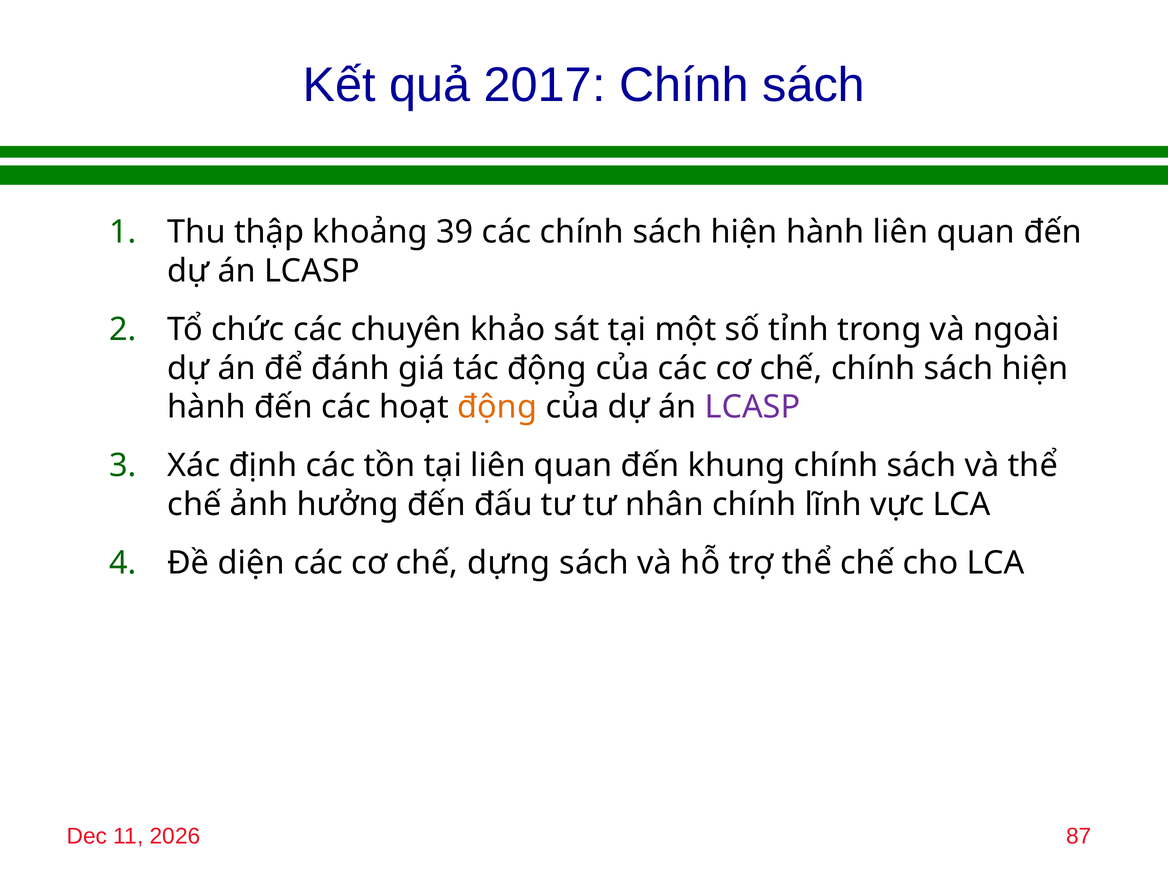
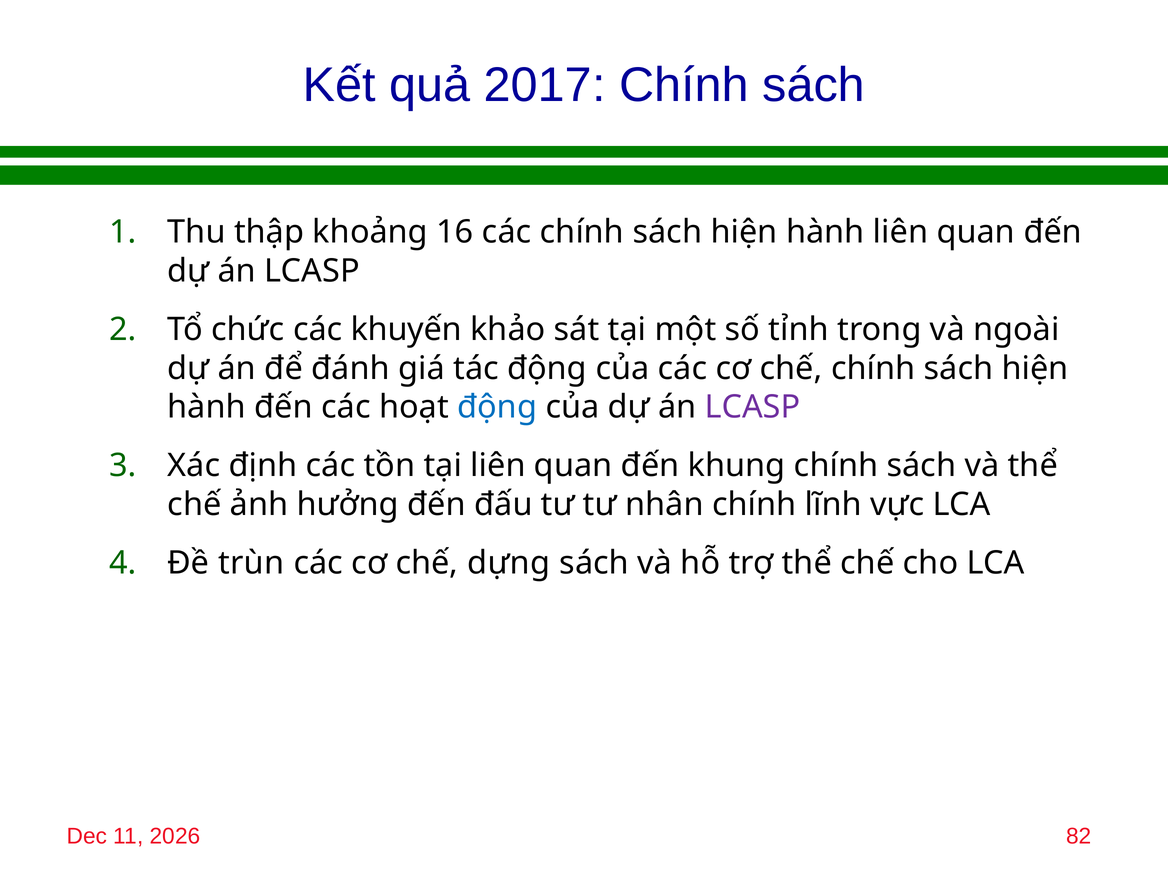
39: 39 -> 16 (455, 232)
chuyên: chuyên -> khuyến (406, 329)
động colour: orange -> blue (497, 407)
diện: diện -> trùn (251, 563)
87: 87 -> 82 (1079, 836)
